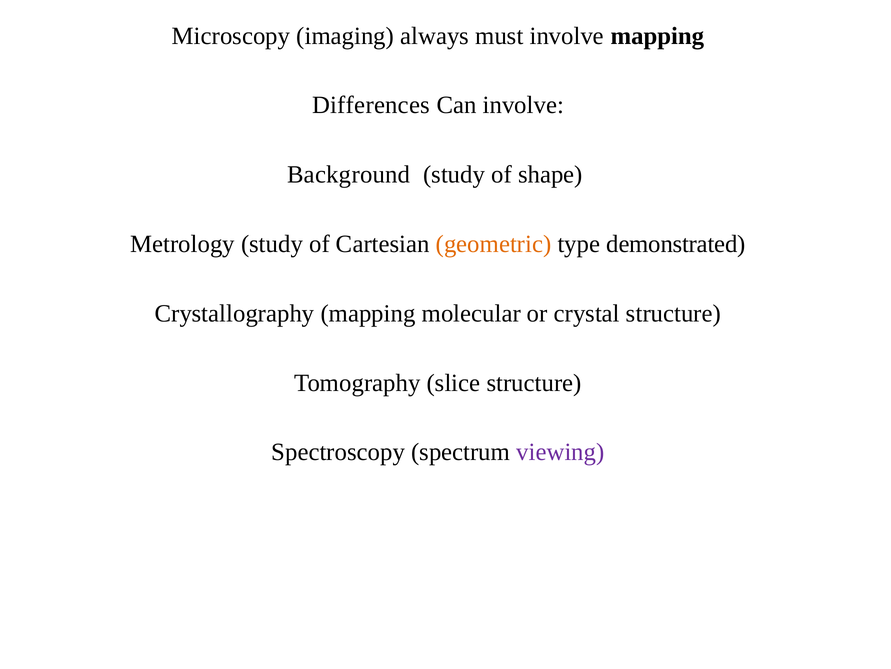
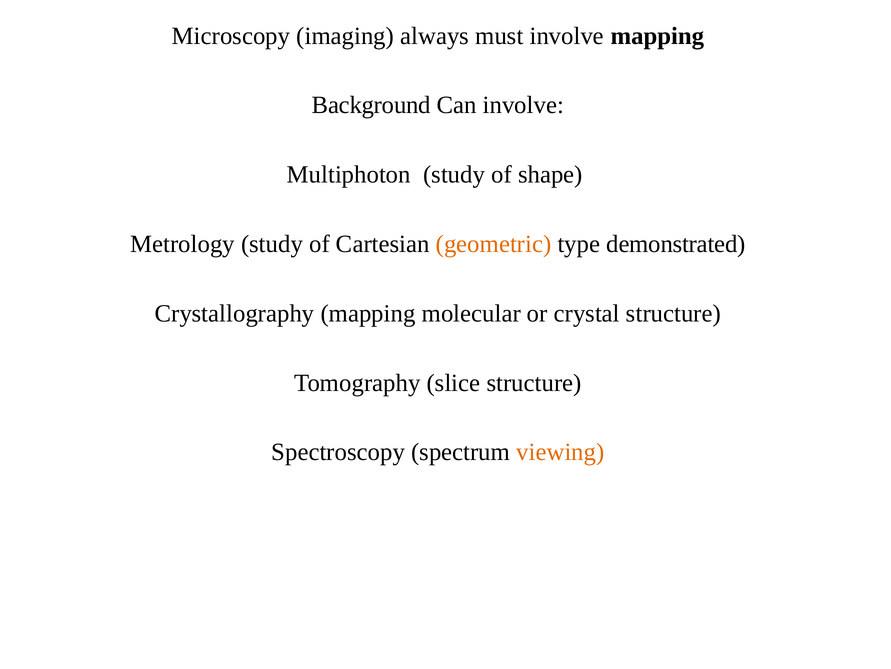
Differences: Differences -> Background (371, 105)
Background: Background -> Multiphoton (349, 174)
viewing colour: purple -> orange (560, 452)
